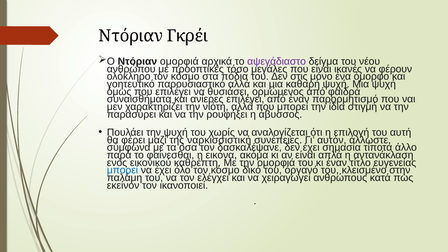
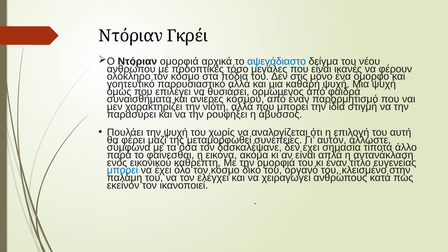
αψεγάδιαστο colour: purple -> blue (277, 61)
ανίερες επιλέγει: επιλέγει -> κόσμου (245, 99)
ναρκισσιστική: ναρκισσιστική -> μεταμορφωθεί (219, 140)
